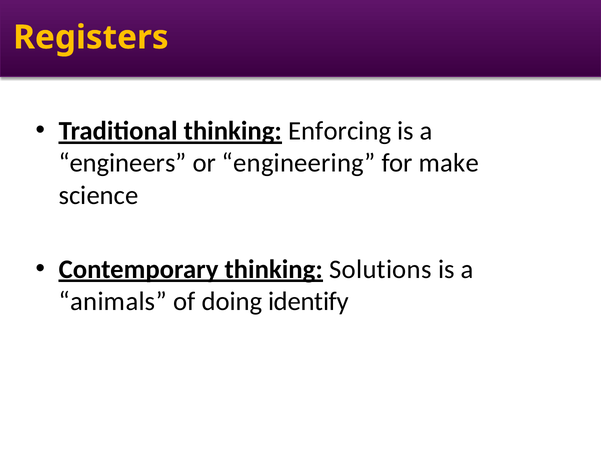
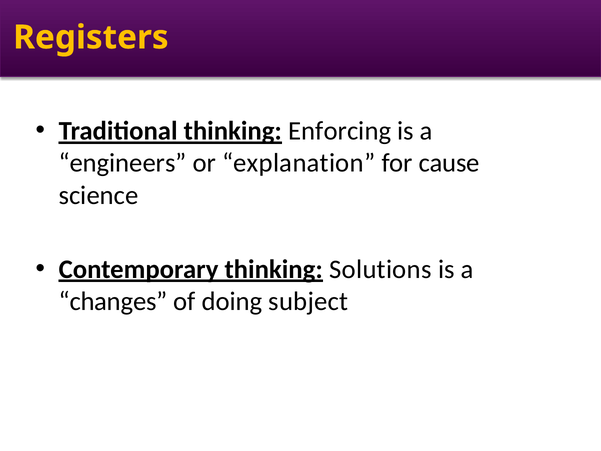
engineering: engineering -> explanation (299, 163)
make: make -> cause (449, 163)
animals: animals -> changes (113, 301)
identify: identify -> subject (308, 301)
